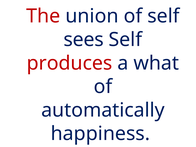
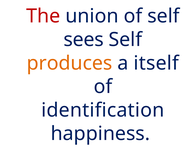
produces colour: red -> orange (70, 63)
what: what -> itself (156, 63)
automatically: automatically -> identification (103, 110)
